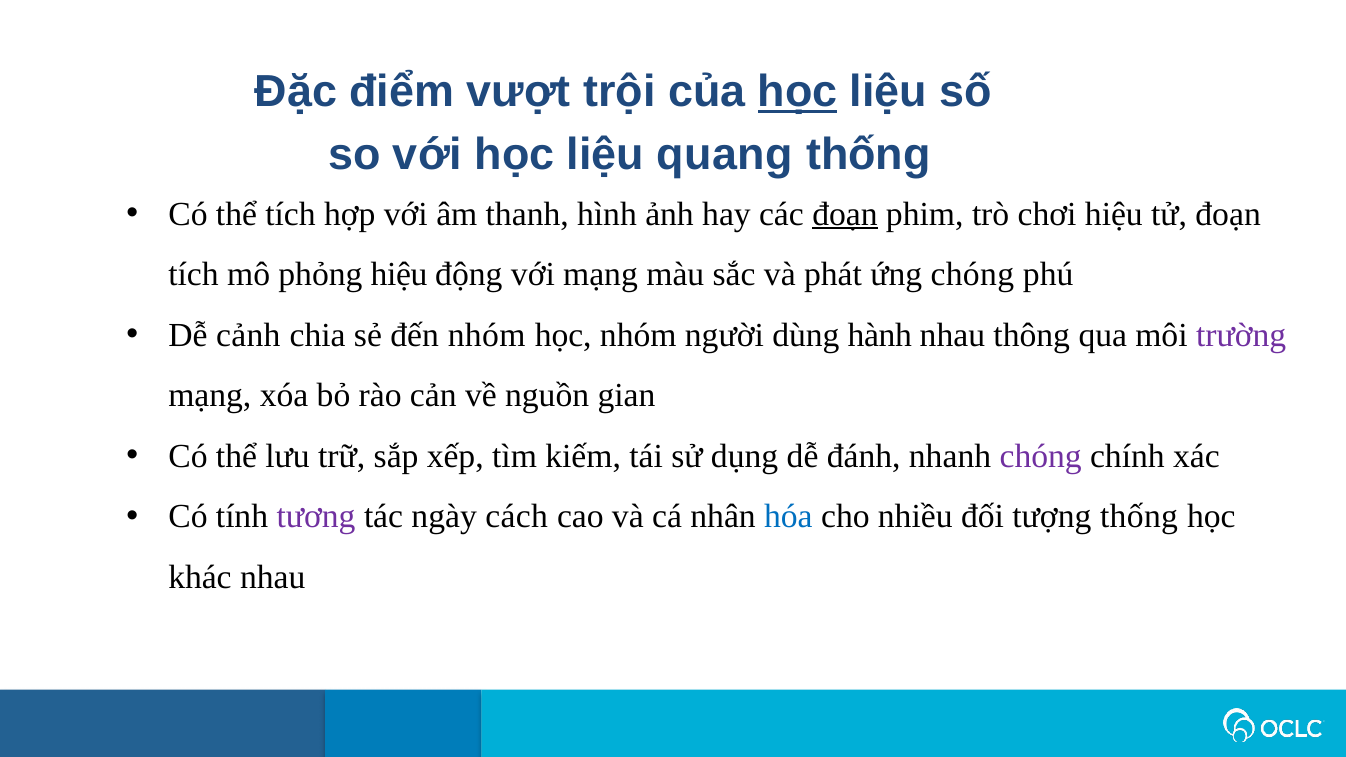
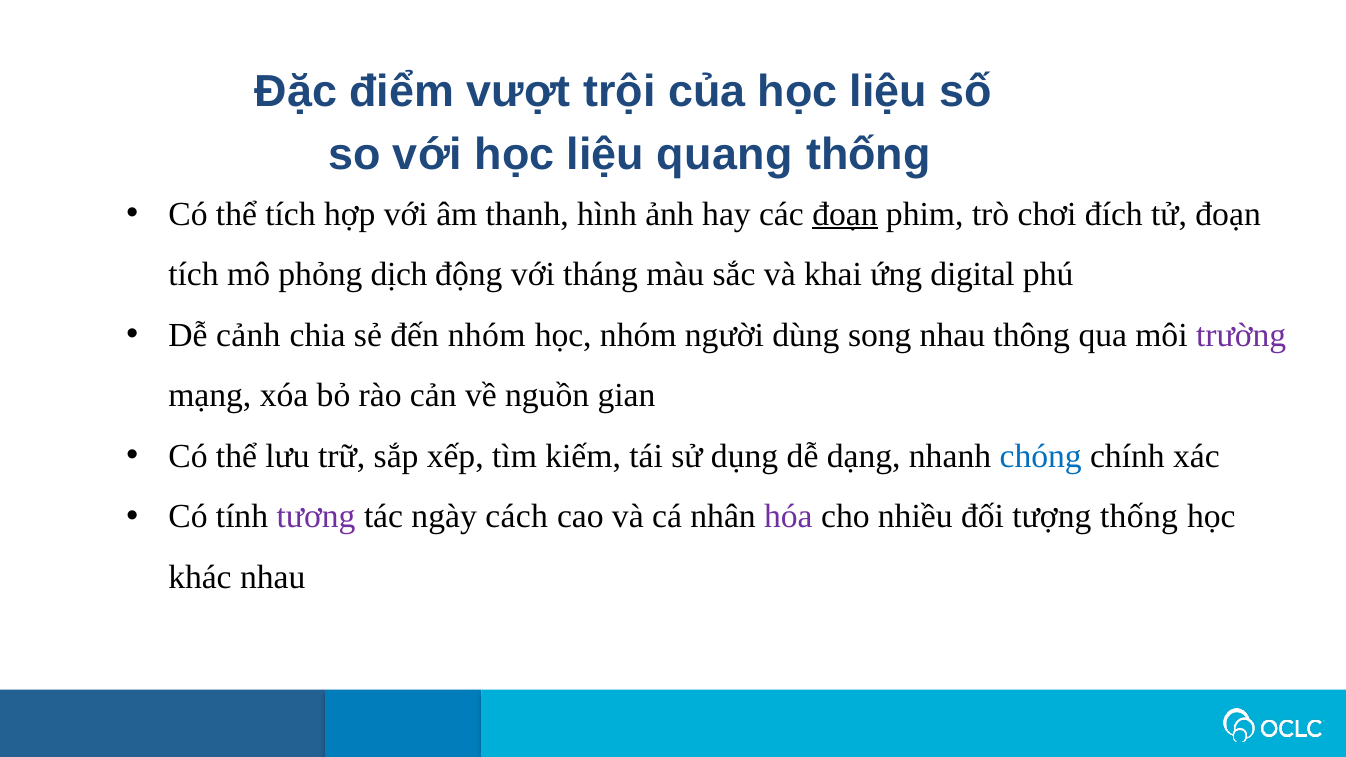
học underline: present -> none (798, 92)
chơi hiệu: hiệu -> đích (1114, 214)
phỏng hiệu: hiệu -> dịch (399, 275)
với mạng: mạng -> tháng (601, 275)
phát: phát -> khai (833, 275)
ứng chóng: chóng -> digital (973, 275)
hành: hành -> song (880, 335)
đánh: đánh -> dạng (864, 456)
chóng colour: purple -> blue (1041, 456)
hóa colour: blue -> purple (788, 517)
